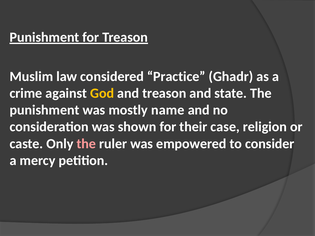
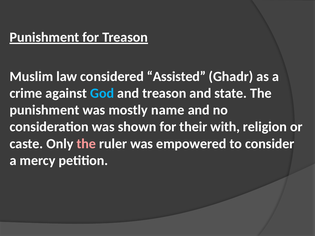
Practice: Practice -> Assisted (176, 77)
God colour: yellow -> light blue (102, 93)
case: case -> with (225, 127)
